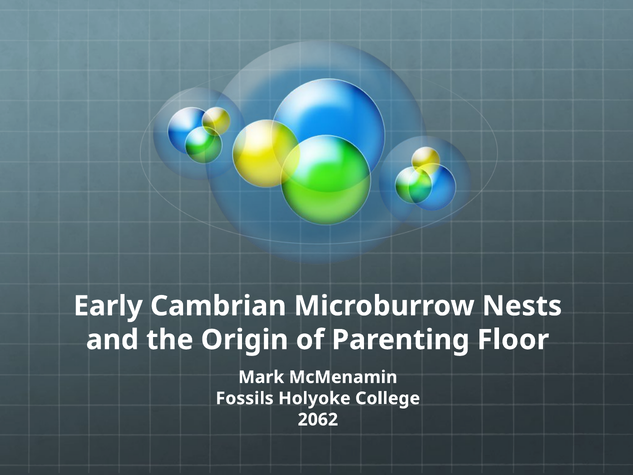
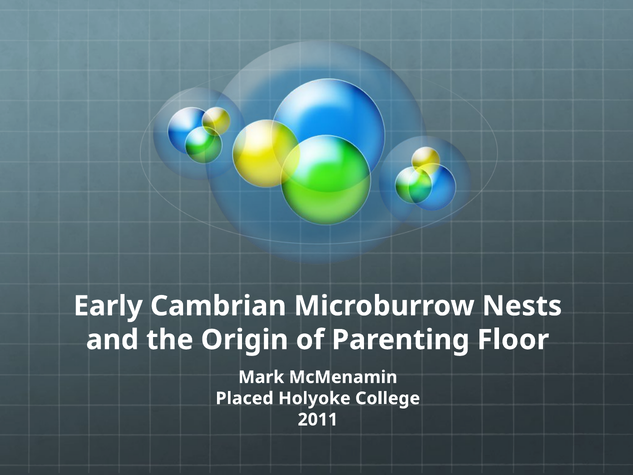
Fossils: Fossils -> Placed (245, 398)
2062: 2062 -> 2011 (318, 419)
